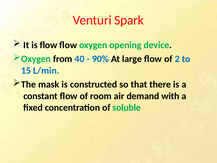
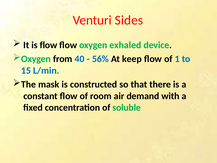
Spark: Spark -> Sides (129, 20)
opening: opening -> exhaled (125, 45)
90%: 90% -> 56% (100, 59)
large: large -> keep (132, 59)
2: 2 -> 1 (177, 59)
